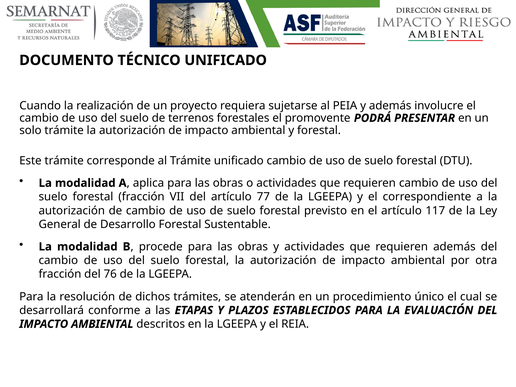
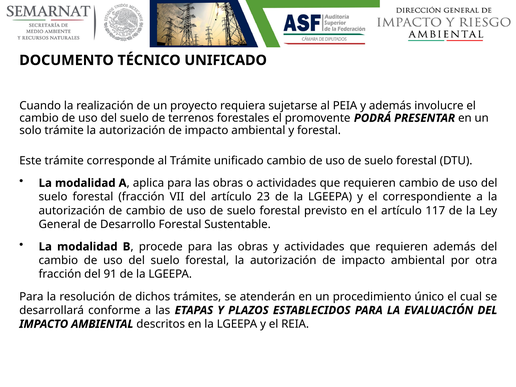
77: 77 -> 23 (263, 197)
76: 76 -> 91 (110, 274)
